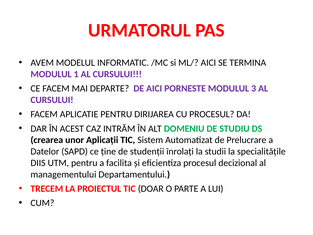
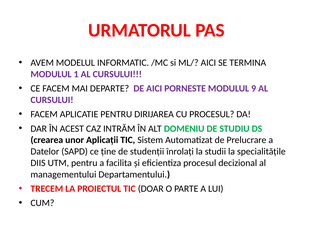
3: 3 -> 9 (254, 88)
